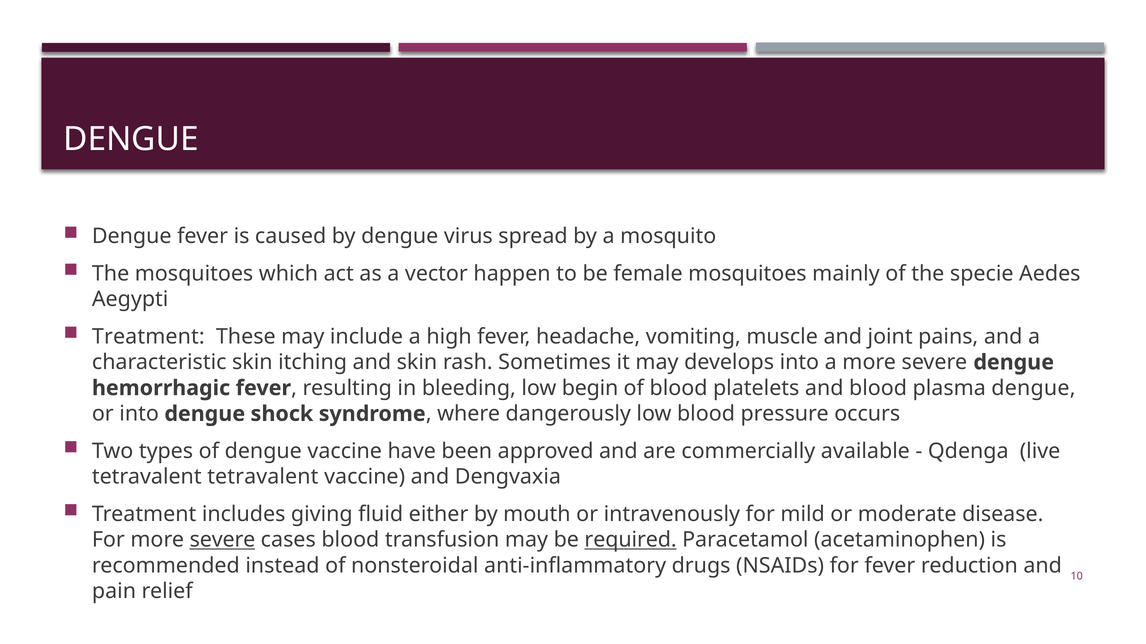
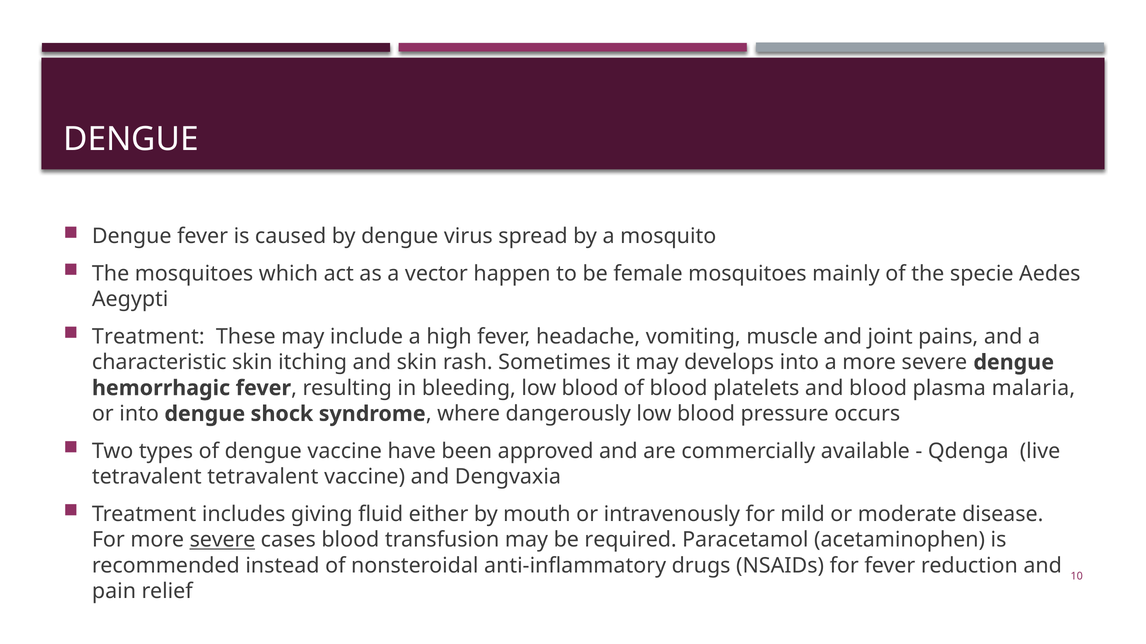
bleeding low begin: begin -> blood (590, 388)
plasma dengue: dengue -> malaria (1033, 388)
required underline: present -> none (631, 540)
